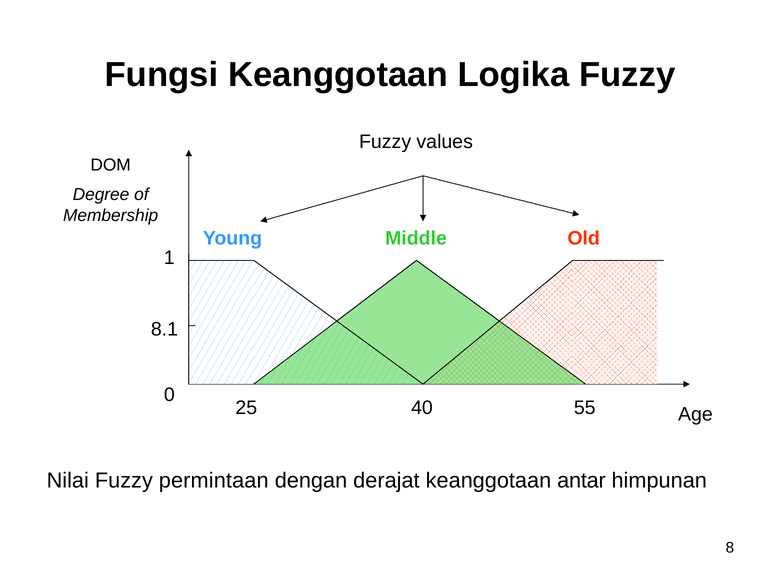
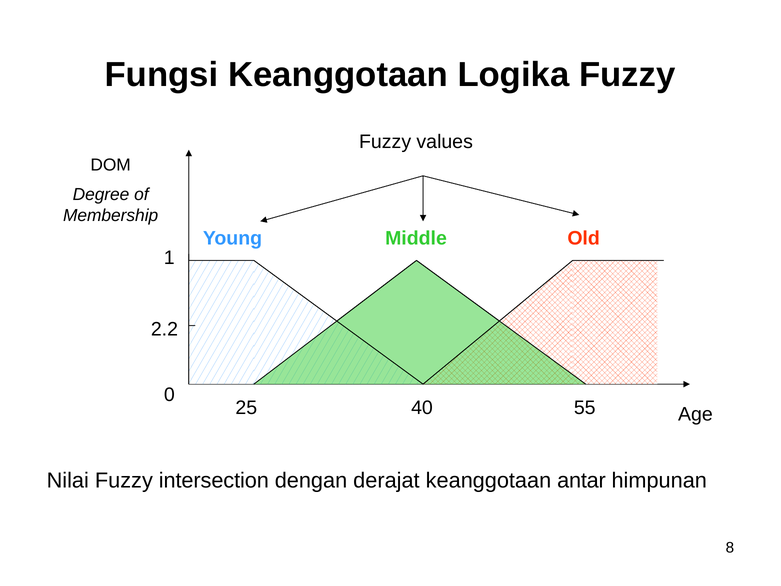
8.1: 8.1 -> 2.2 (164, 329)
permintaan: permintaan -> intersection (214, 480)
